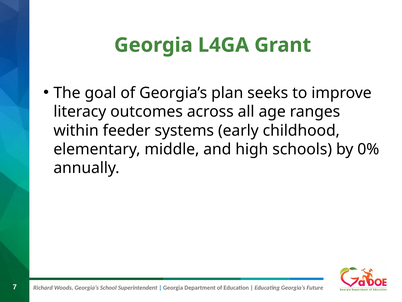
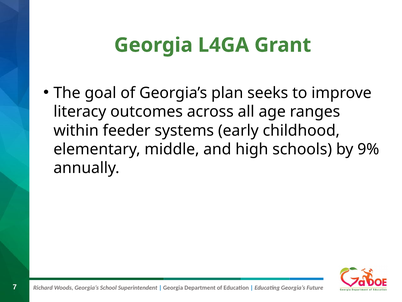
0%: 0% -> 9% (368, 149)
